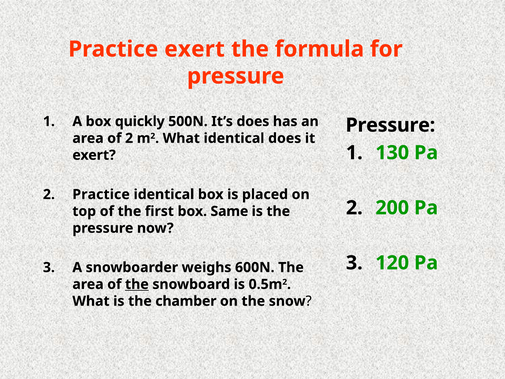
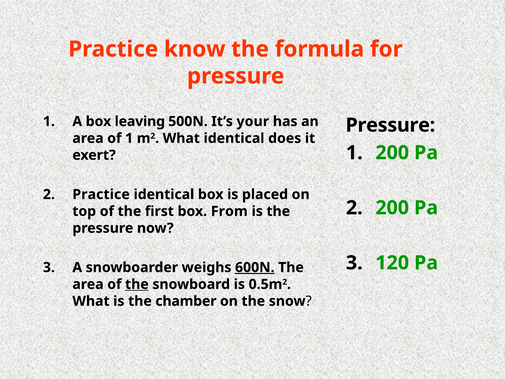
Practice exert: exert -> know (195, 49)
quickly: quickly -> leaving (140, 121)
It’s does: does -> your (253, 121)
of 2: 2 -> 1 (129, 138)
130: 130 -> 200 (392, 153)
Same: Same -> From (229, 211)
600N underline: none -> present (255, 267)
